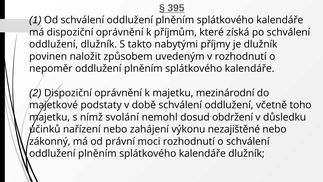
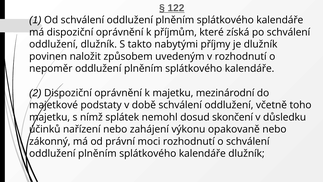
395: 395 -> 122 (176, 8)
svolání: svolání -> splátek (122, 117)
obdržení: obdržení -> skončení (233, 117)
nezajištěné: nezajištěné -> opakovaně (234, 129)
